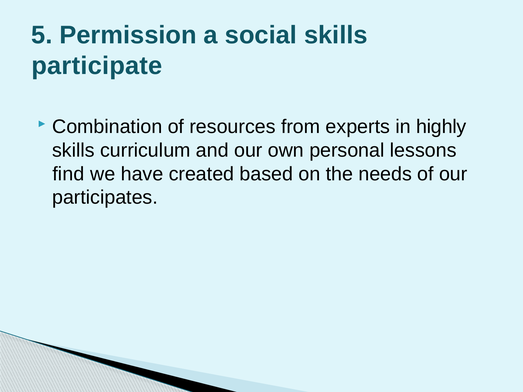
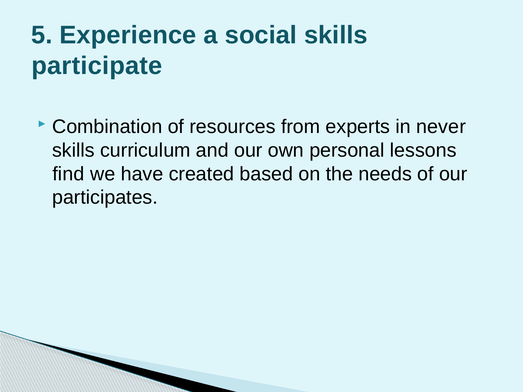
Permission: Permission -> Experience (128, 35)
highly: highly -> never (441, 127)
